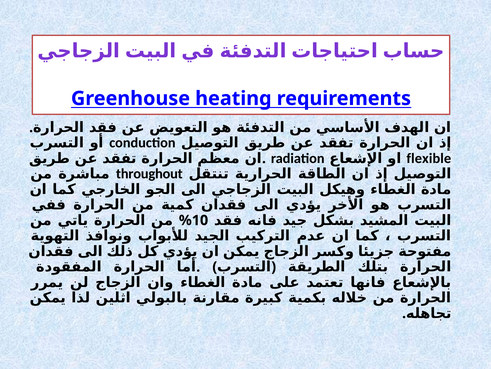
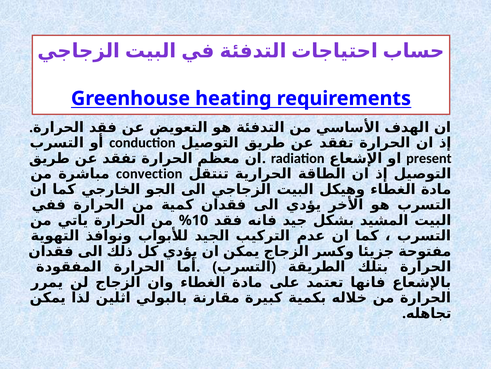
flexible: flexible -> present (429, 158)
throughout: throughout -> convection (149, 174)
